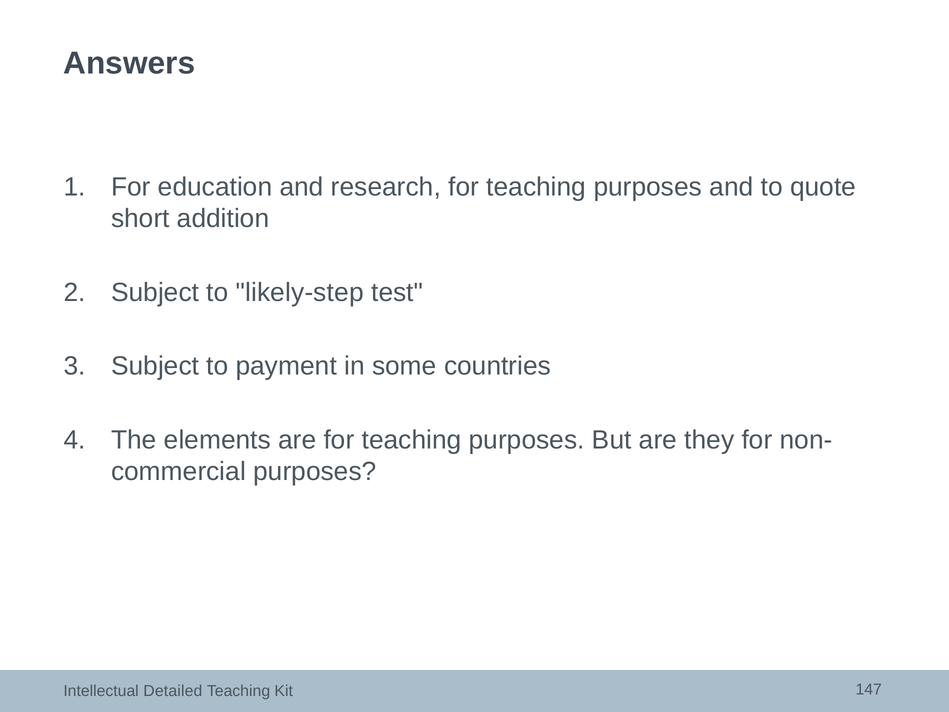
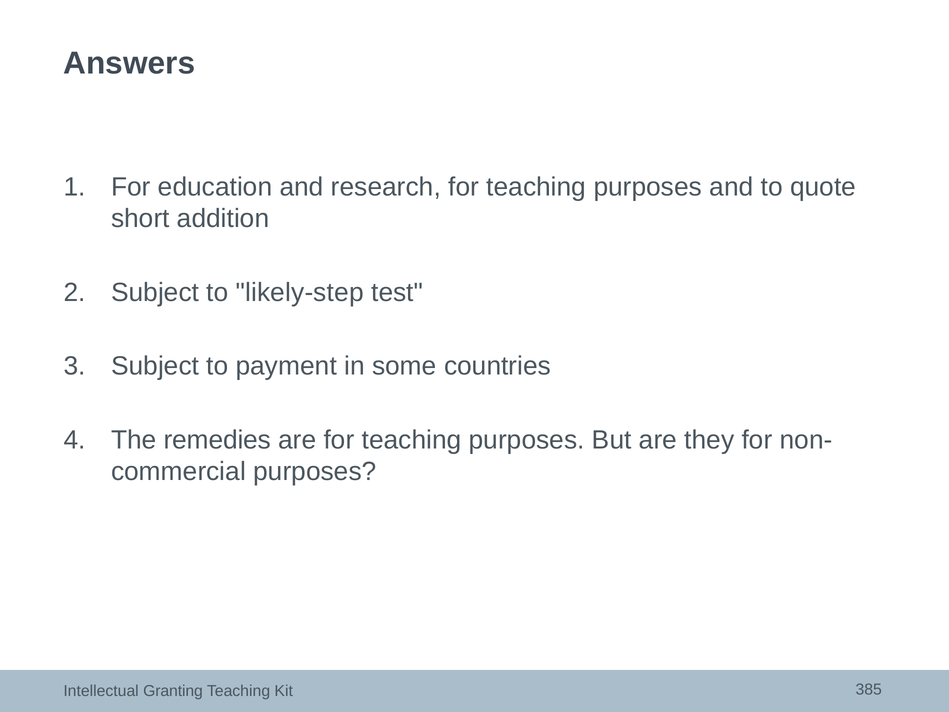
elements: elements -> remedies (217, 440)
Detailed: Detailed -> Granting (173, 691)
147: 147 -> 385 (869, 689)
